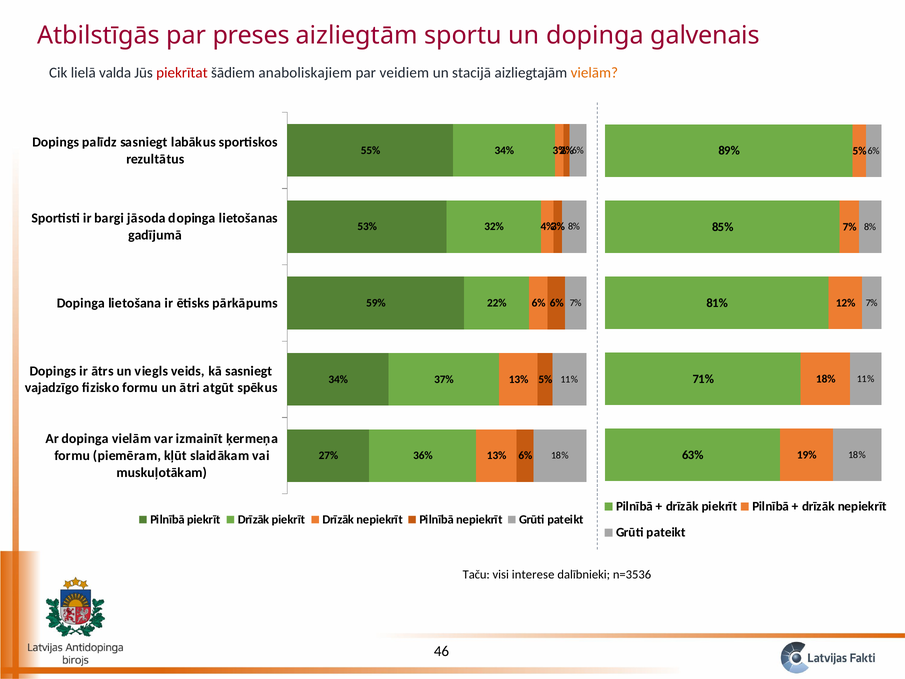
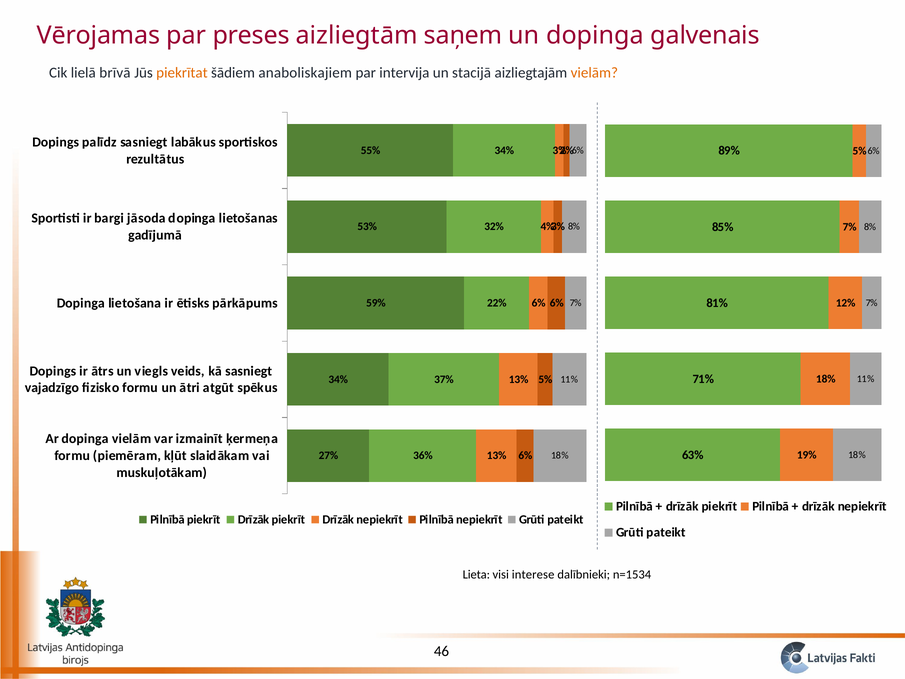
Atbilstīgās: Atbilstīgās -> Vērojamas (99, 35)
sportu: sportu -> saņem (463, 35)
valda: valda -> brīvā (115, 73)
piekrītat colour: red -> orange (182, 73)
veidiem: veidiem -> intervija (404, 73)
Taču: Taču -> Lieta (476, 574)
n=3536: n=3536 -> n=1534 (632, 574)
